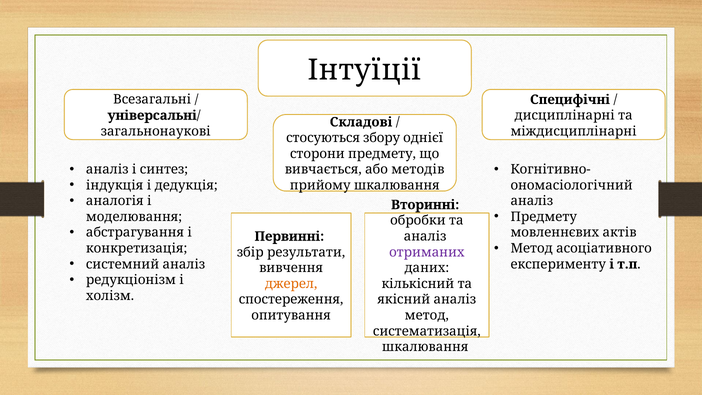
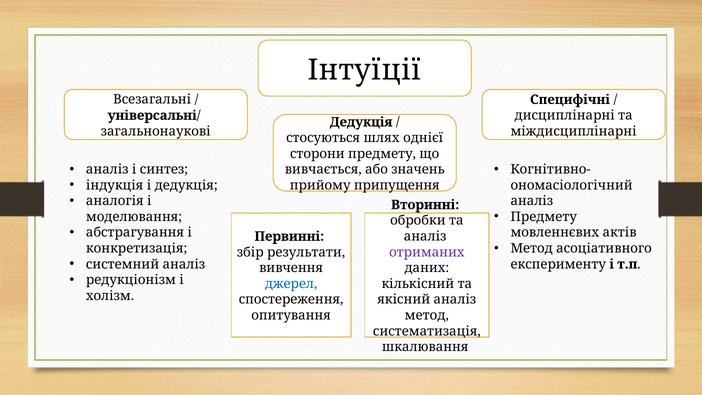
Складові: Складові -> Дедукція (361, 122)
збору: збору -> шлях (382, 138)
методів: методів -> значень (418, 169)
прийому шкалювання: шкалювання -> припущення (397, 185)
джерел colour: orange -> blue (291, 284)
